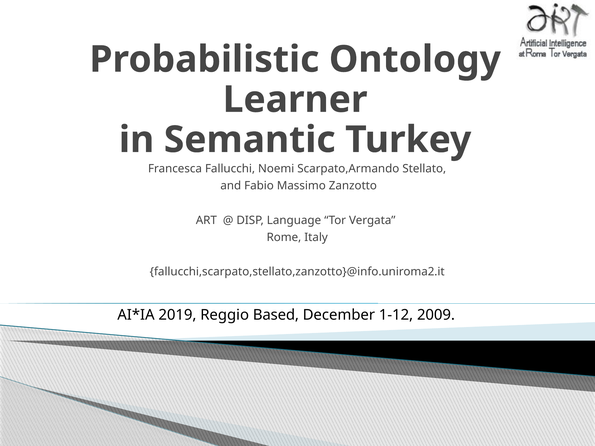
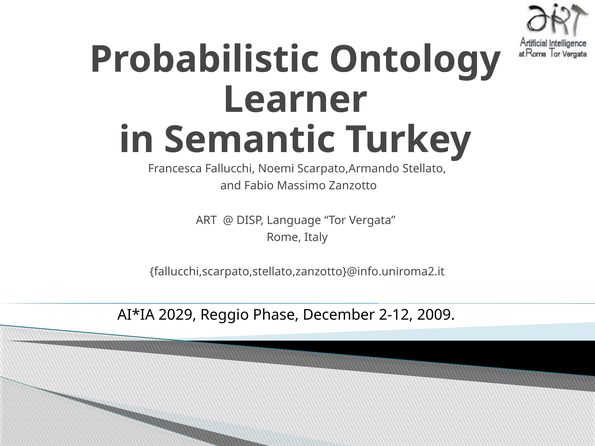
2019: 2019 -> 2029 (177, 315)
Based: Based -> Phase (276, 315)
1-12: 1-12 -> 2-12 (396, 315)
